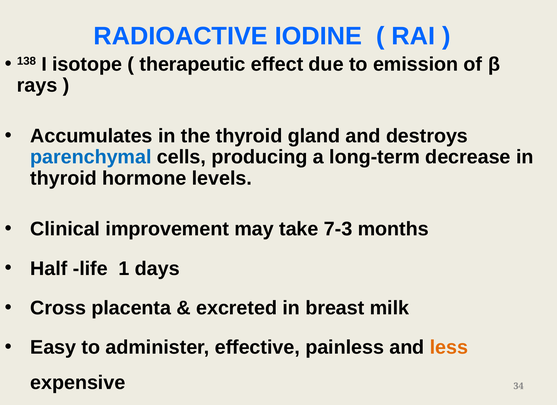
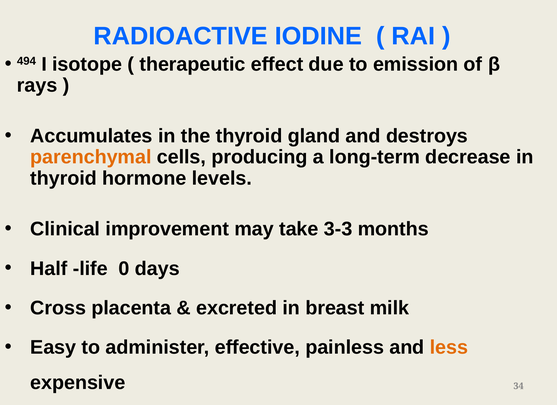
138: 138 -> 494 (26, 61)
parenchymal colour: blue -> orange (91, 157)
7-3: 7-3 -> 3-3 (338, 229)
1: 1 -> 0 (124, 269)
